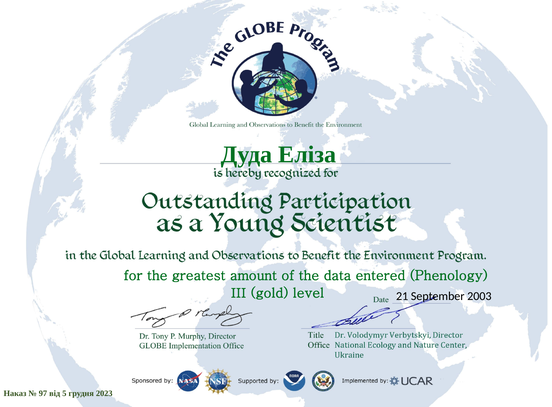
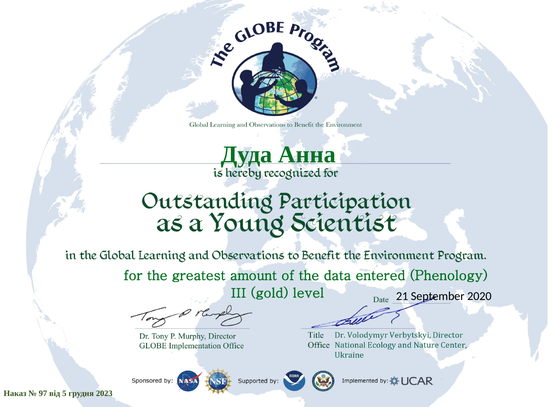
Еліза: Еліза -> Анна (307, 154)
2003: 2003 -> 2020 (479, 296)
